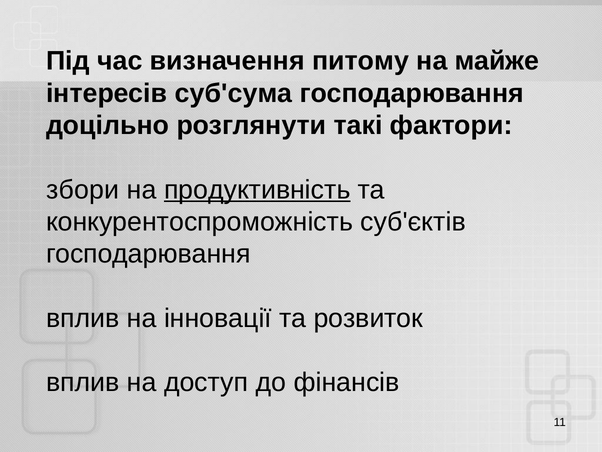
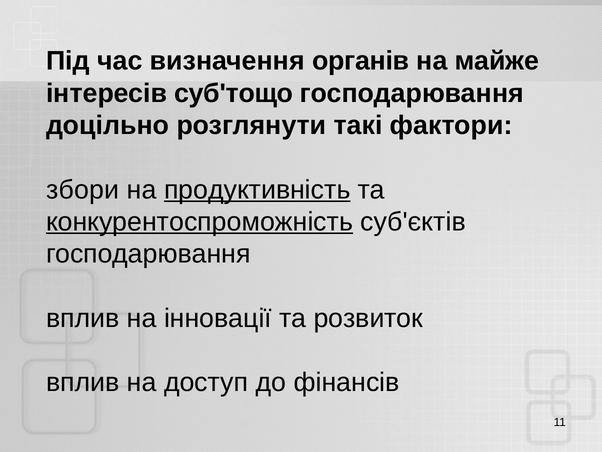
питому: питому -> органів (361, 61)
суб'сума: суб'сума -> суб'тощо (234, 93)
конкурентоспроможність underline: none -> present (200, 222)
